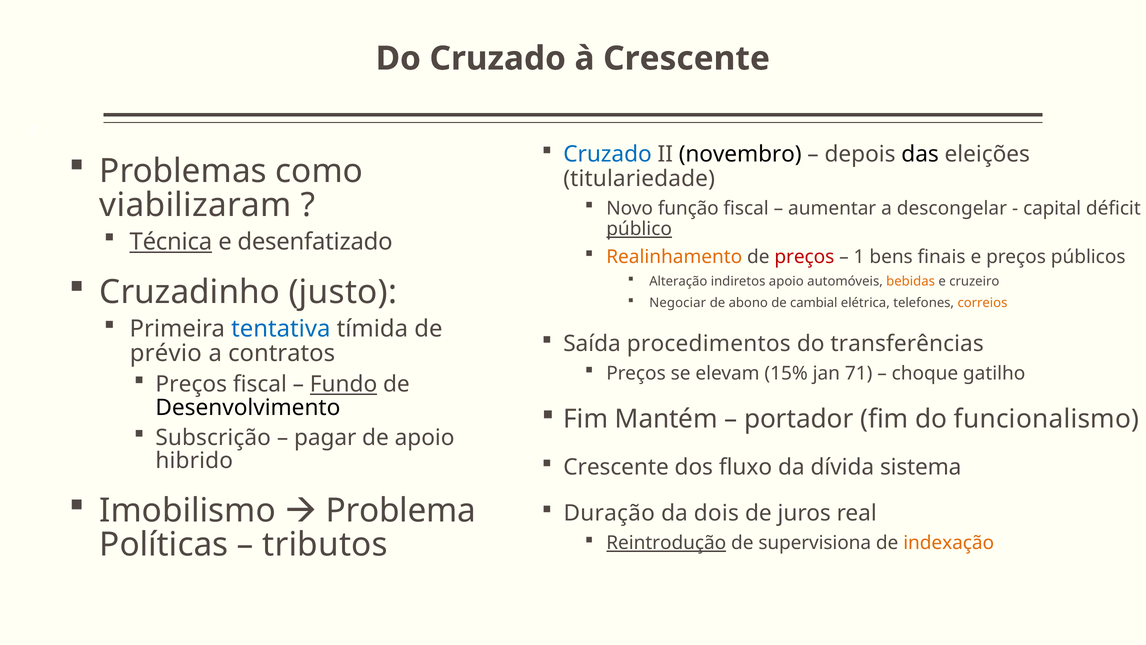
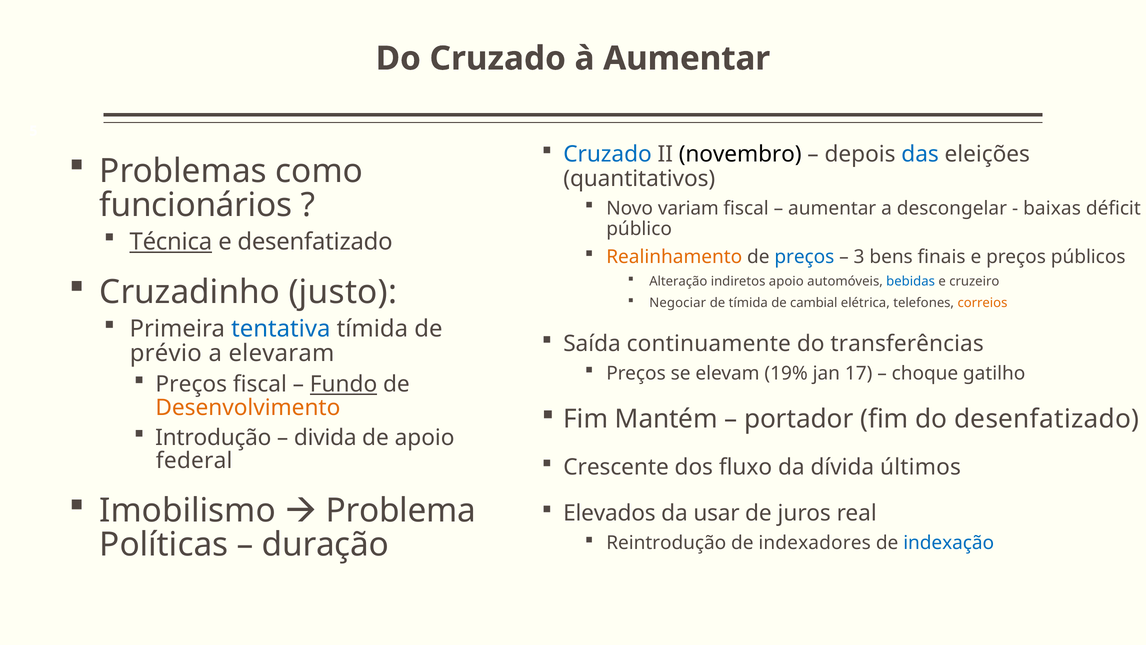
à Crescente: Crescente -> Aumentar (687, 59)
das colour: black -> blue (920, 154)
titulariedade: titulariedade -> quantitativos (639, 178)
viabilizaram: viabilizaram -> funcionários (196, 205)
função: função -> variam (688, 208)
capital: capital -> baixas (1052, 208)
público underline: present -> none (639, 229)
preços colour: red -> blue (804, 257)
1: 1 -> 3 (859, 257)
bebidas colour: orange -> blue (911, 281)
de abono: abono -> tímida (748, 303)
procedimentos: procedimentos -> continuamente (709, 343)
contratos: contratos -> elevaram (281, 353)
15%: 15% -> 19% (786, 373)
71: 71 -> 17 (859, 373)
Desenvolvimento colour: black -> orange (248, 407)
do funcionalismo: funcionalismo -> desenfatizado (1047, 419)
Subscrição: Subscrição -> Introdução (213, 438)
pagar: pagar -> divida (325, 438)
hibrido: hibrido -> federal (194, 461)
sistema: sistema -> últimos (921, 467)
Duração: Duração -> Elevados (609, 513)
dois: dois -> usar (717, 513)
Reintrodução underline: present -> none (666, 543)
supervisiona: supervisiona -> indexadores (815, 543)
indexação colour: orange -> blue (949, 543)
tributos: tributos -> duração (325, 545)
